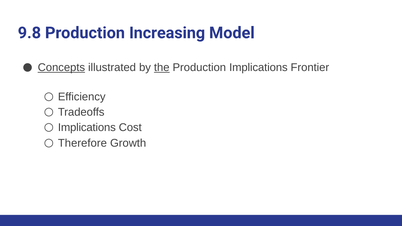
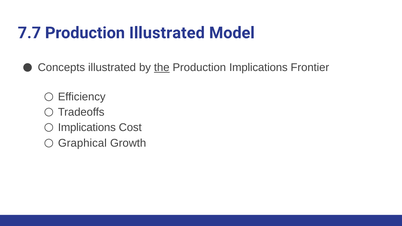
9.8: 9.8 -> 7.7 (29, 33)
Production Increasing: Increasing -> Illustrated (167, 33)
Concepts underline: present -> none (61, 68)
Therefore: Therefore -> Graphical (82, 143)
